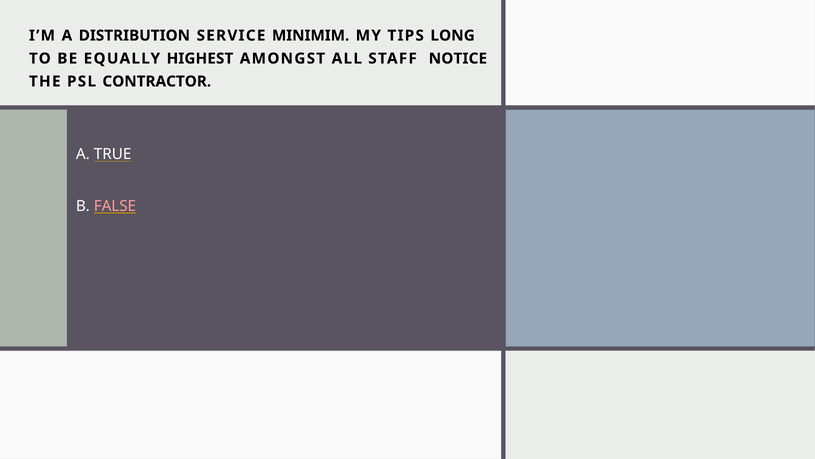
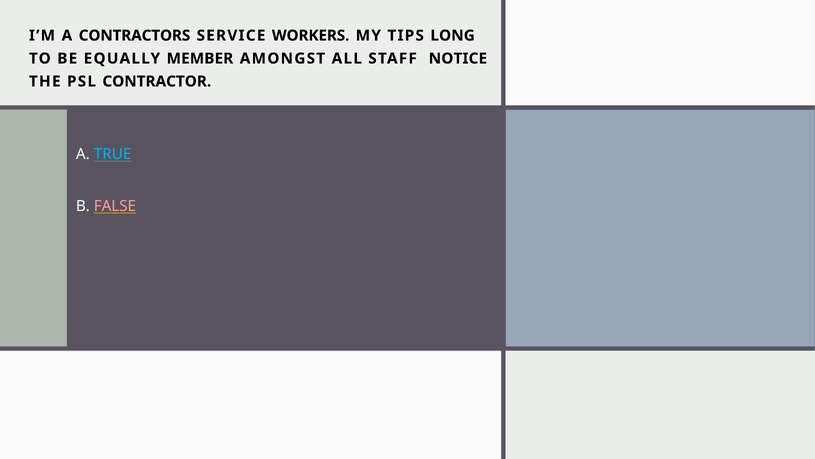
DISTRIBUTION: DISTRIBUTION -> CONTRACTORS (134, 36)
MINIMIM: MINIMIM -> WORKERS (311, 36)
HIGHEST: HIGHEST -> MEMBER (200, 58)
TRUE colour: white -> light blue (113, 154)
